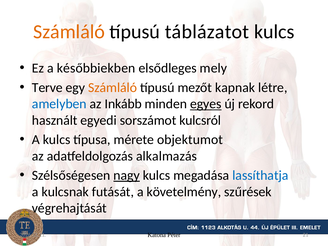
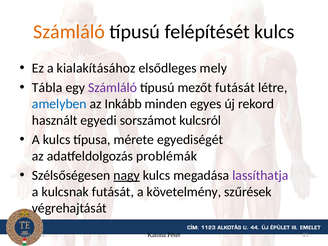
táblázatot: táblázatot -> felépítését (207, 32)
későbbiekben: későbbiekben -> kialakításához (96, 68)
Terve: Terve -> Tábla (47, 88)
Számláló colour: orange -> purple (113, 88)
mezőt kapnak: kapnak -> futását (235, 88)
egyes underline: present -> none (206, 104)
objektumot: objektumot -> egyediségét (190, 140)
alkalmazás: alkalmazás -> problémák (167, 156)
lassíthatja colour: blue -> purple (260, 175)
